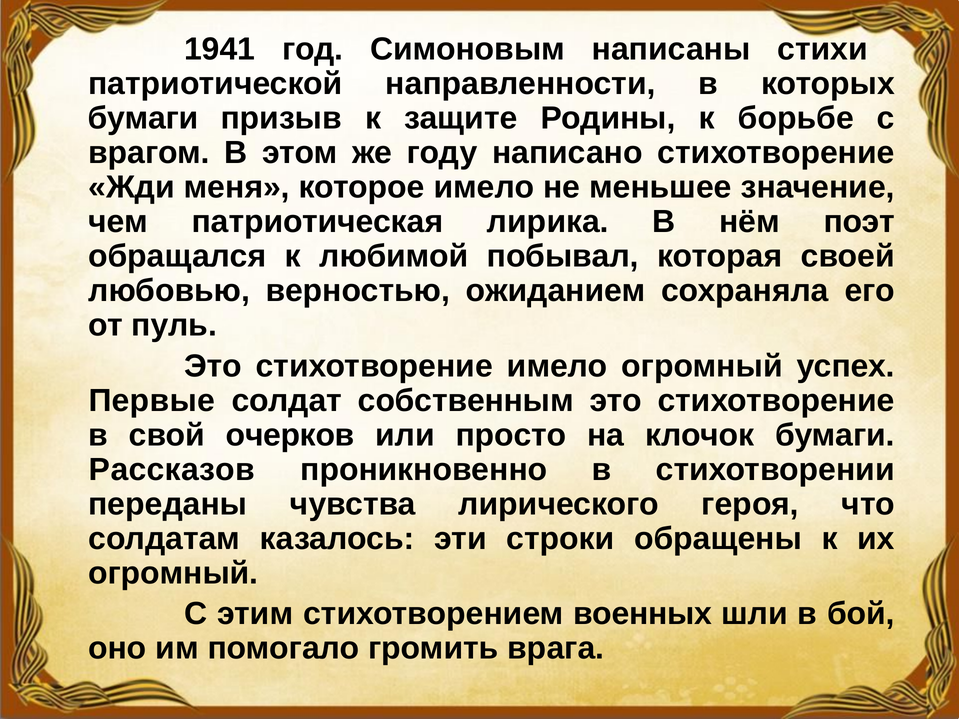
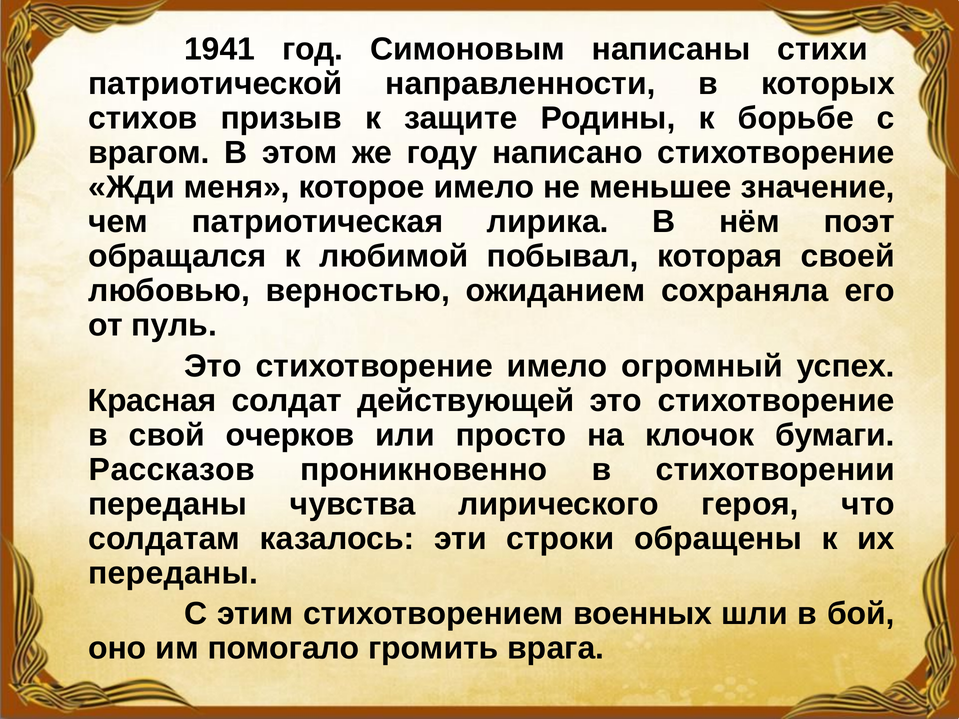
бумаги: бумаги -> стихов (143, 118)
Первые: Первые -> Красная (152, 401)
собственным: собственным -> действующей (466, 401)
огромный: огромный -> переданы (173, 573)
